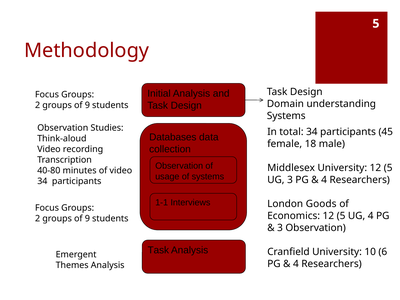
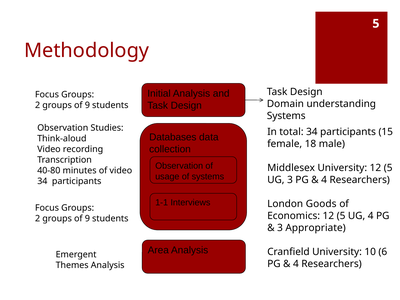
45: 45 -> 15 (386, 132)
3 Observation: Observation -> Appropriate (316, 228)
Task: Task -> Area (158, 250)
